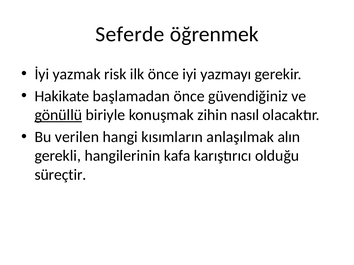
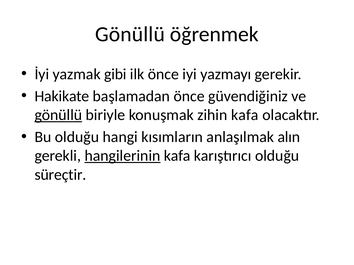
Seferde: Seferde -> Gönüllü (130, 34)
risk: risk -> gibi (115, 74)
zihin nasıl: nasıl -> kafa (245, 115)
Bu verilen: verilen -> olduğu (77, 137)
hangilerinin underline: none -> present (122, 156)
